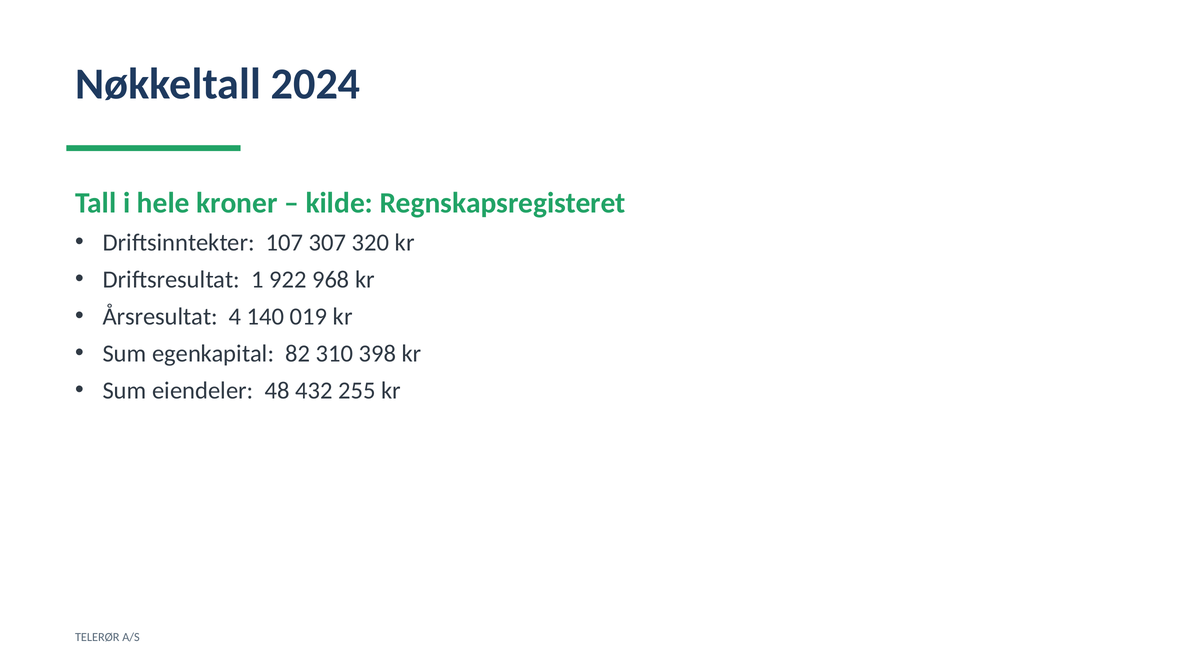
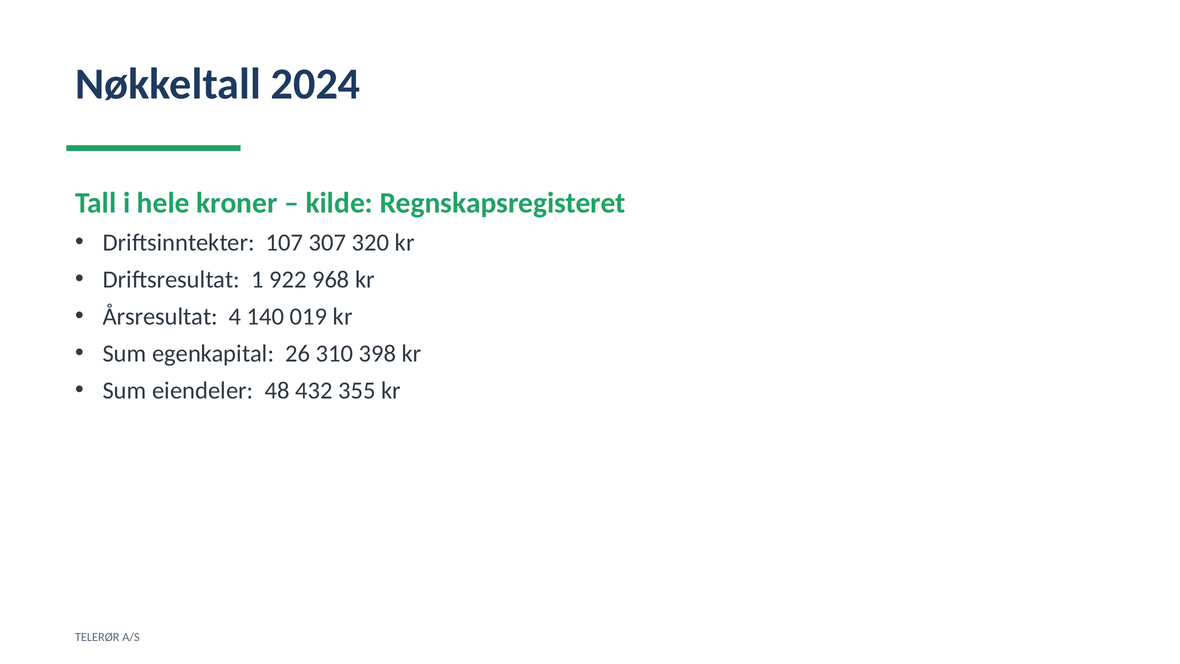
82: 82 -> 26 (298, 353)
255: 255 -> 355 (357, 390)
